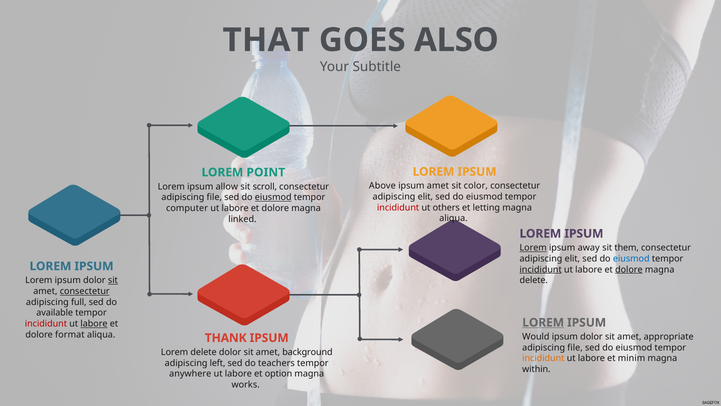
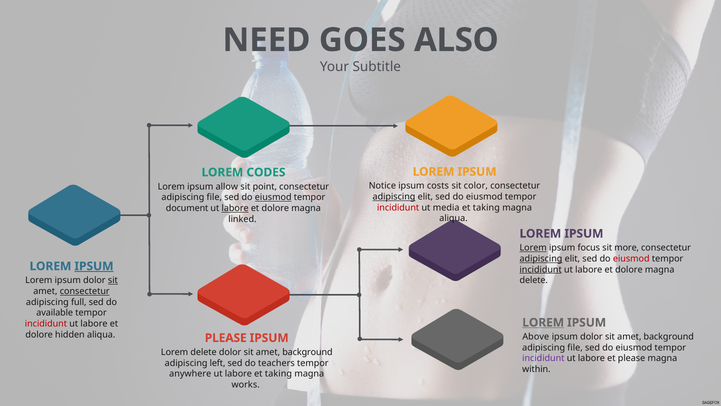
THAT: THAT -> NEED (266, 40)
POINT: POINT -> CODES (266, 172)
Above: Above -> Notice (382, 186)
ipsum amet: amet -> costs (438, 186)
scroll: scroll -> point (265, 186)
adipiscing underline: none -> present (394, 197)
others: others -> media (446, 207)
letting: letting -> taking (486, 207)
computer: computer -> document (187, 208)
labore underline: none -> present (235, 208)
away: away -> focus (589, 248)
them: them -> more (627, 248)
adipiscing underline: none -> present (541, 258)
eiusmod colour: blue -> red (631, 258)
IPSUM underline: none -> present (94, 266)
dolore underline: present -> none (629, 269)
labore underline: present -> none (94, 323)
format: format -> hidden (70, 334)
Would: Would -> Above (536, 336)
appropriate: appropriate -> background (669, 336)
THANK: THANK -> PLEASE (226, 338)
incididunt colour: orange -> purple (543, 358)
et minim: minim -> please (632, 358)
labore et option: option -> taking (278, 373)
